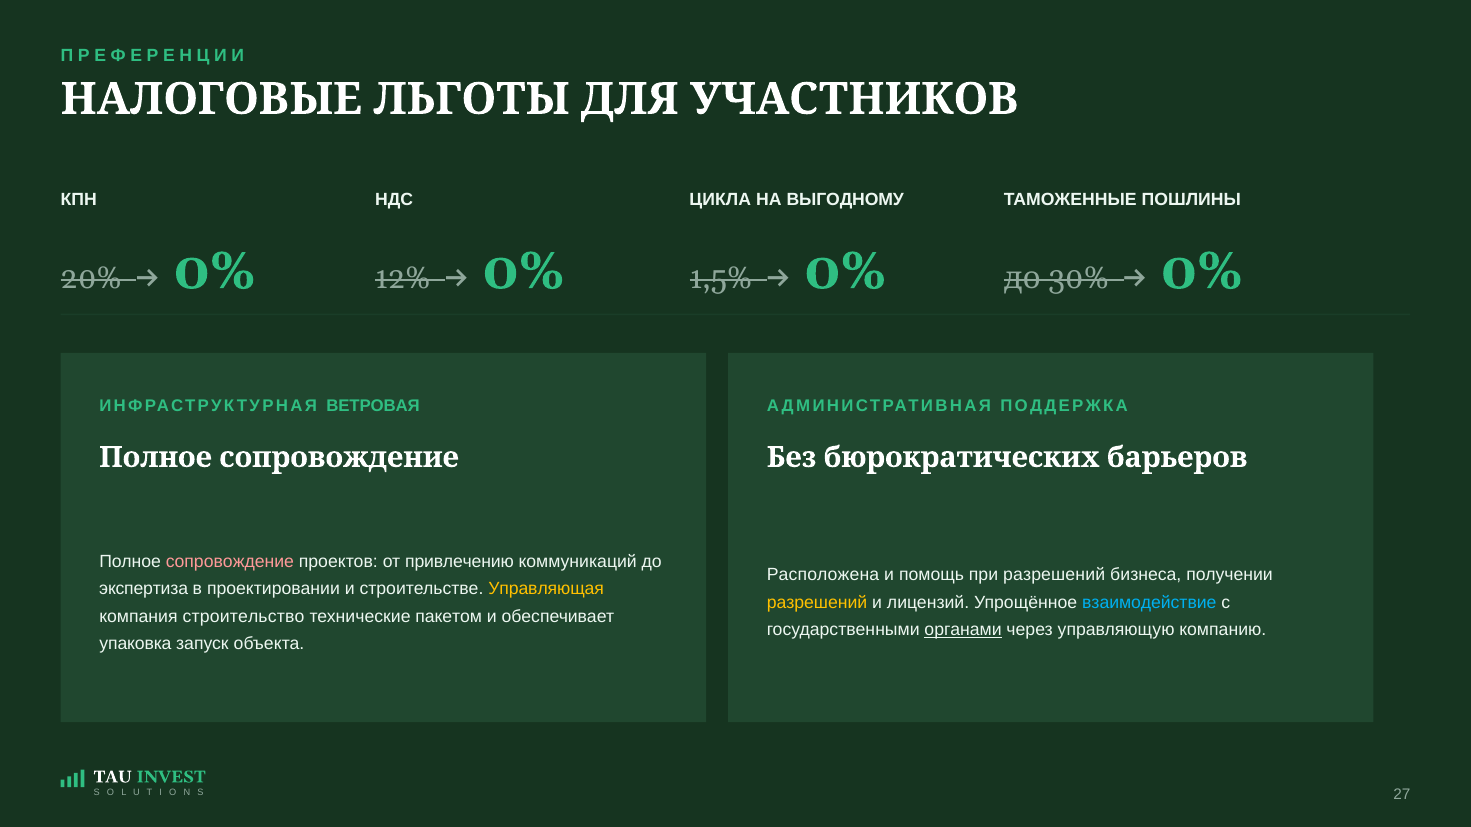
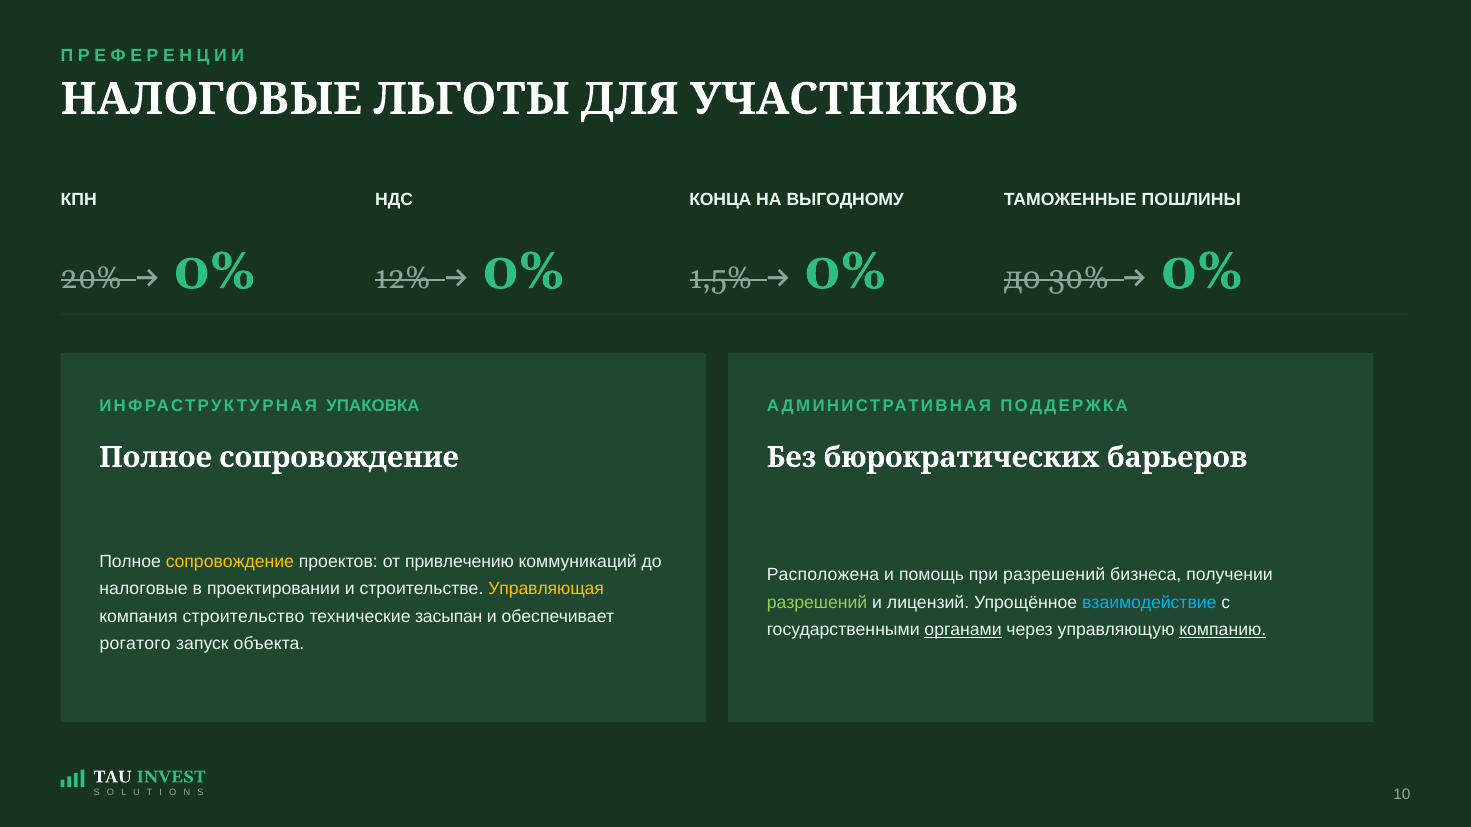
ЦИКЛА: ЦИКЛА -> КОНЦА (720, 200)
ВЕТРОВАЯ: ВЕТРОВАЯ -> УПАКОВКА (373, 406)
сопровождение colour: pink -> yellow (230, 562)
экспертиза: экспертиза -> налоговые (144, 589)
разрешений colour: yellow -> light green (817, 603)
пакетом: пакетом -> засыпан (449, 617)
компанию underline: none -> present (1223, 630)
упаковка: упаковка -> рогатого (135, 644)
27: 27 -> 10 (1402, 795)
